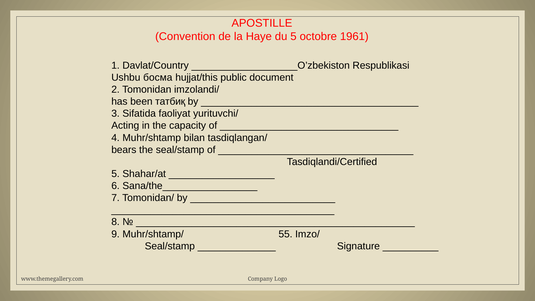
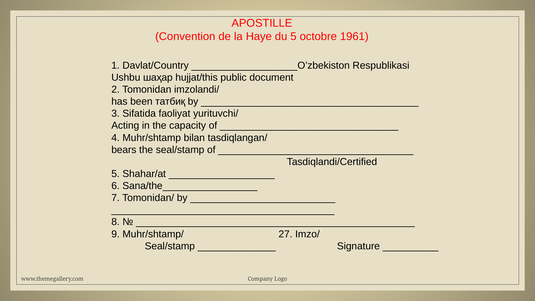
босма: босма -> шаҳар (158, 78)
55: 55 -> 27 (285, 234)
